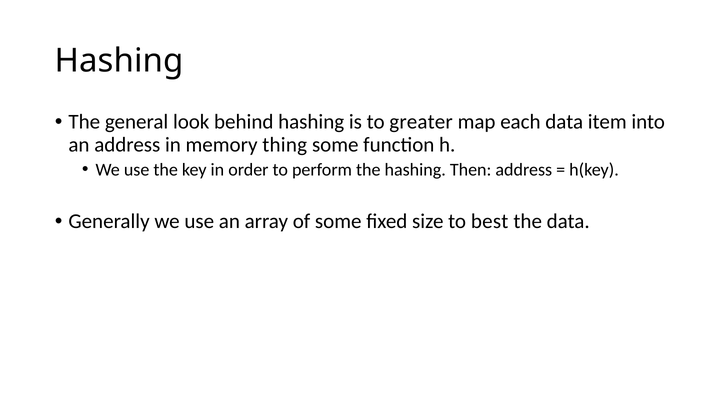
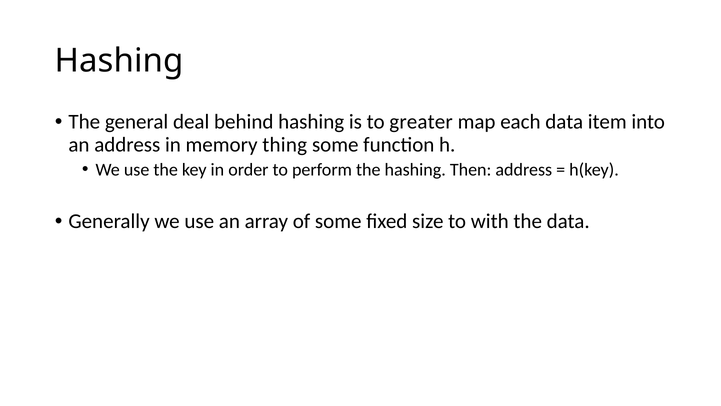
look: look -> deal (191, 122)
best: best -> with (490, 221)
